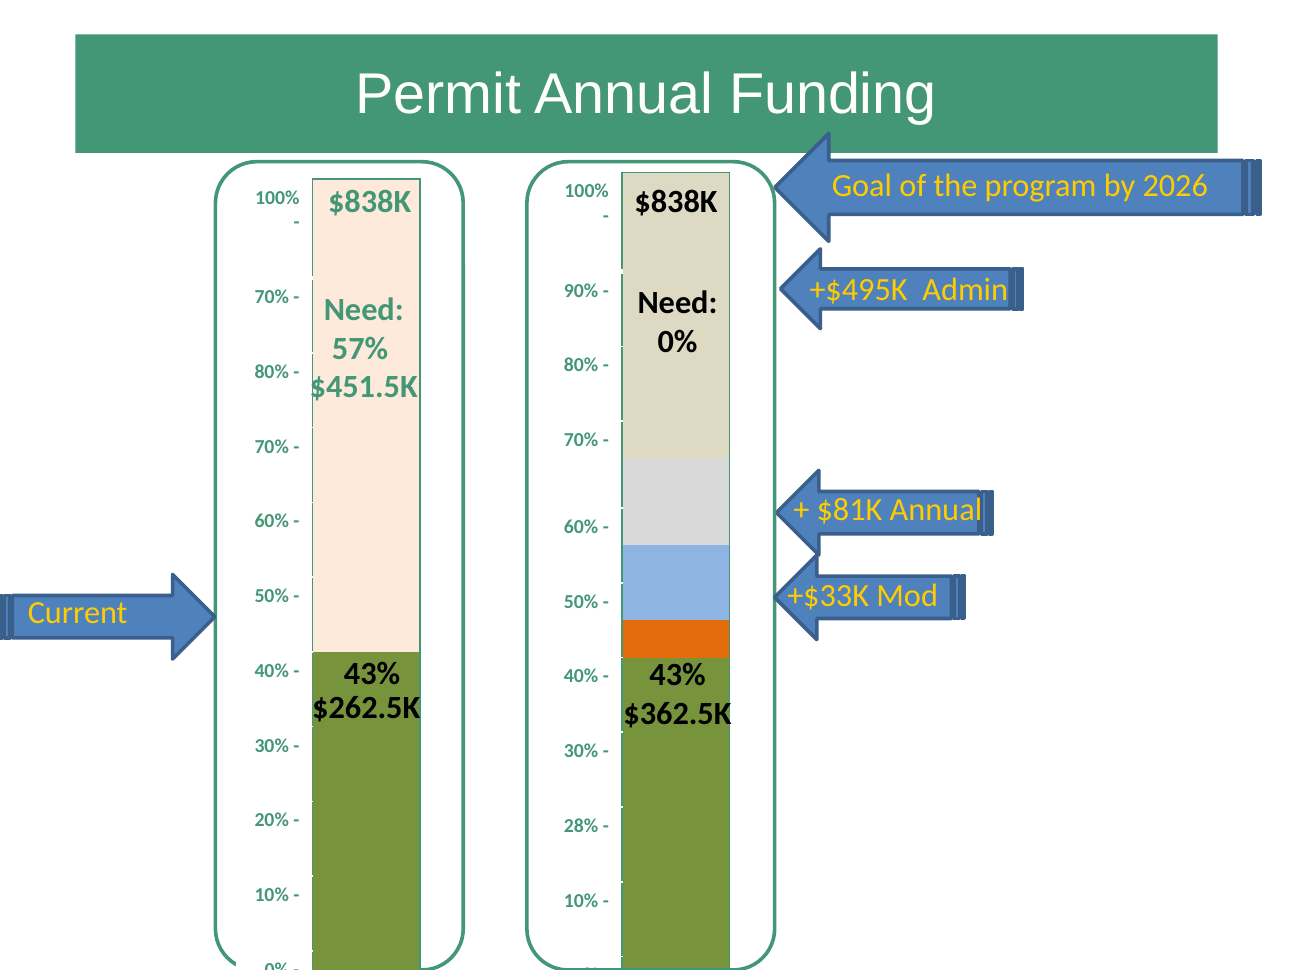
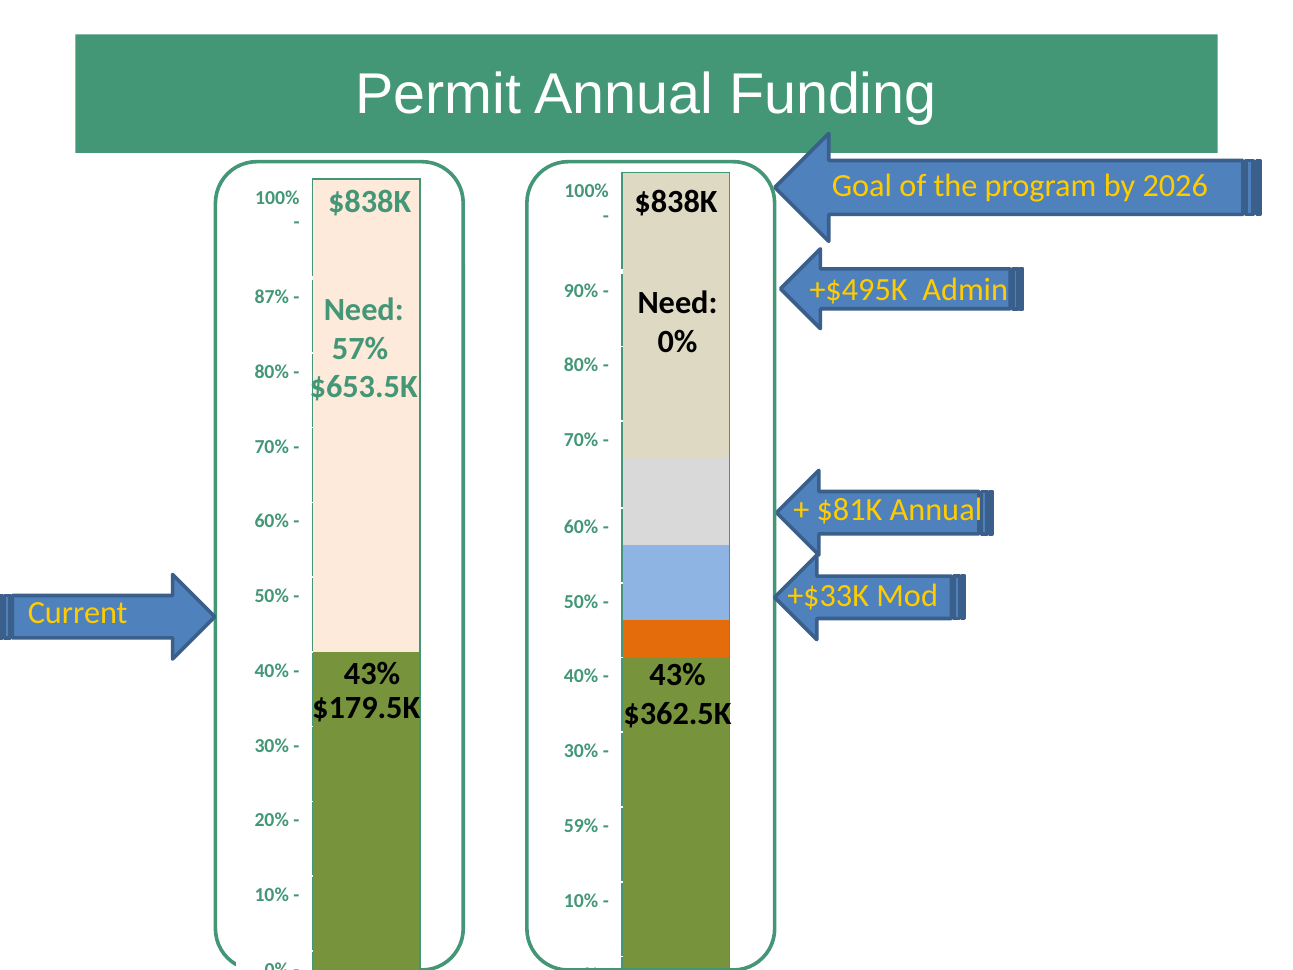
70%: 70% -> 87% (272, 297)
$451.5K: $451.5K -> $653.5K (364, 387)
$262.5K: $262.5K -> $179.5K (366, 708)
28%: 28% -> 59% (581, 826)
